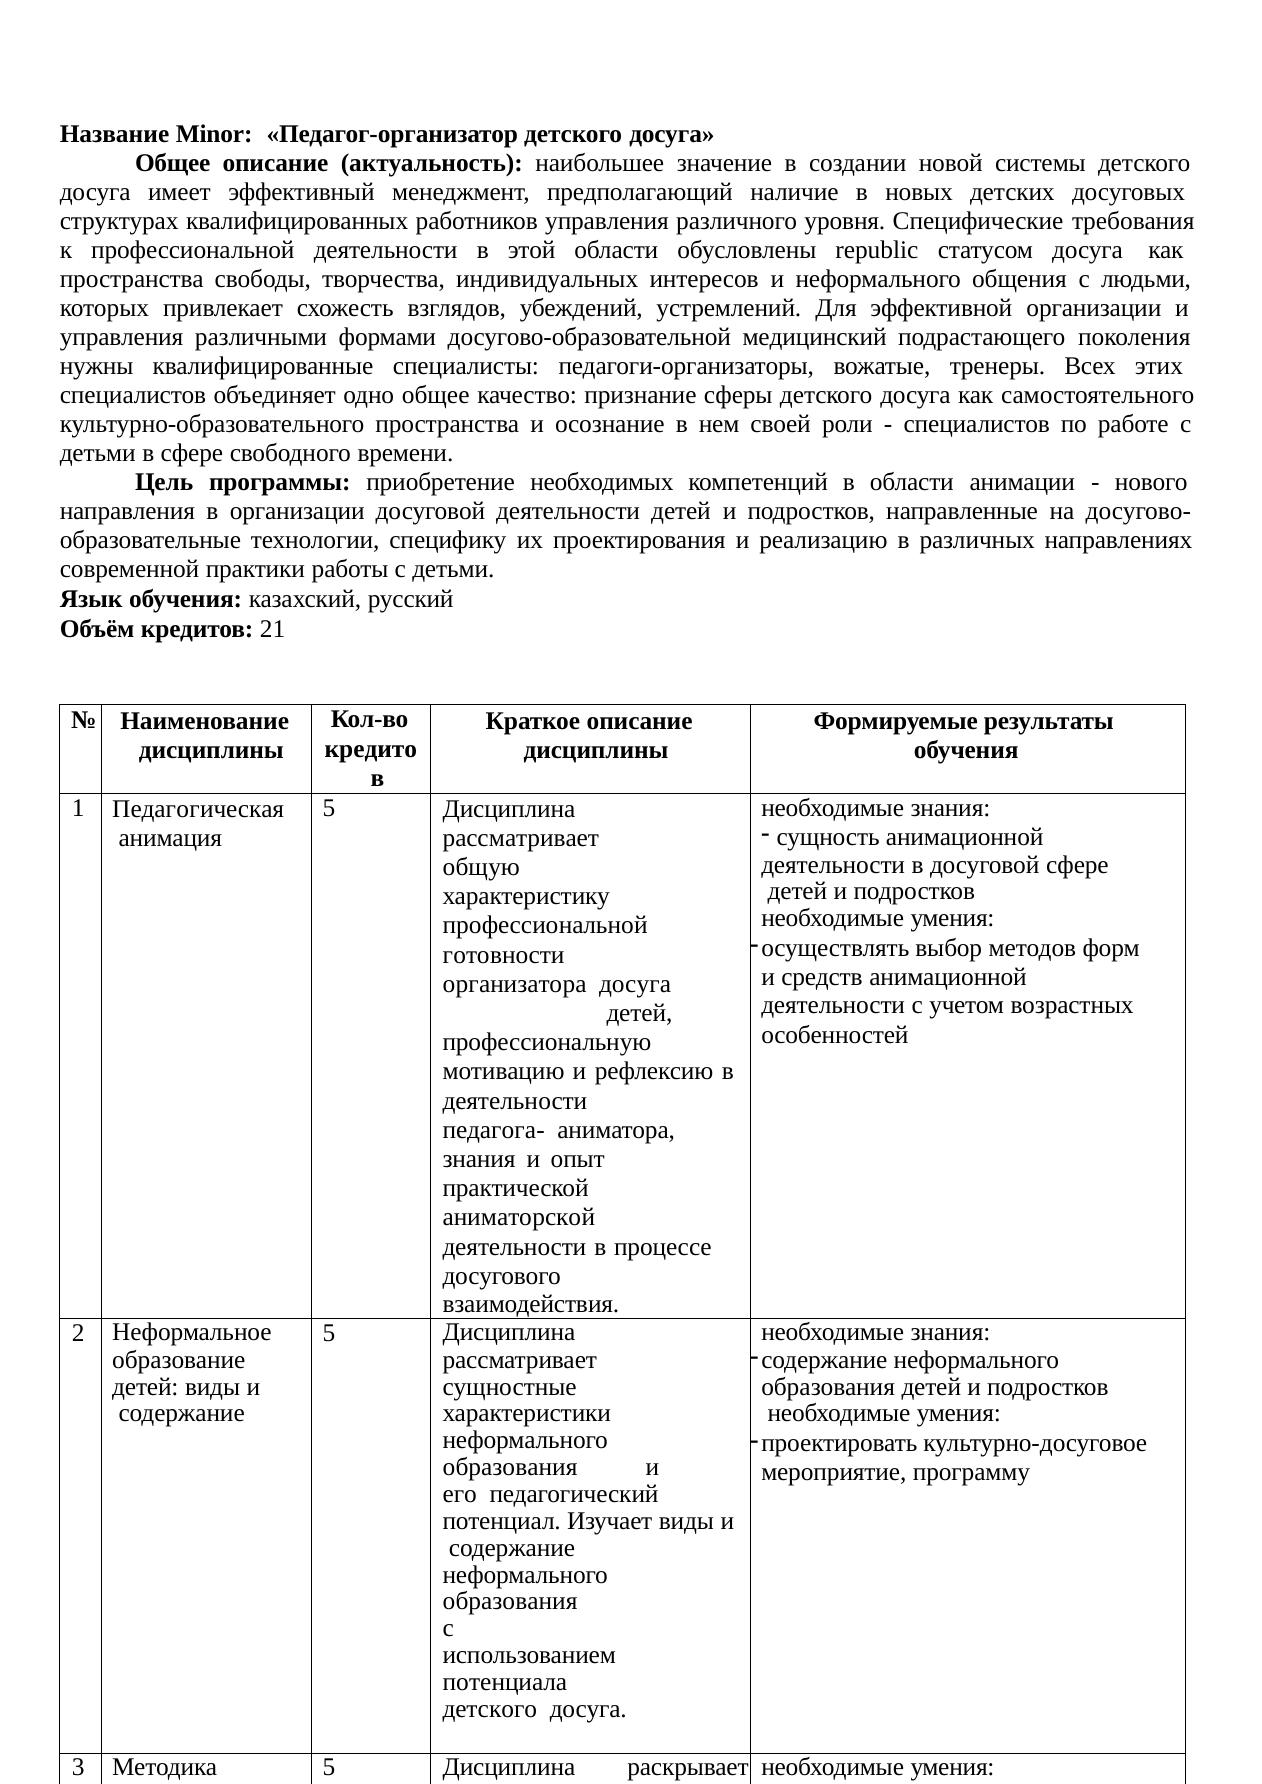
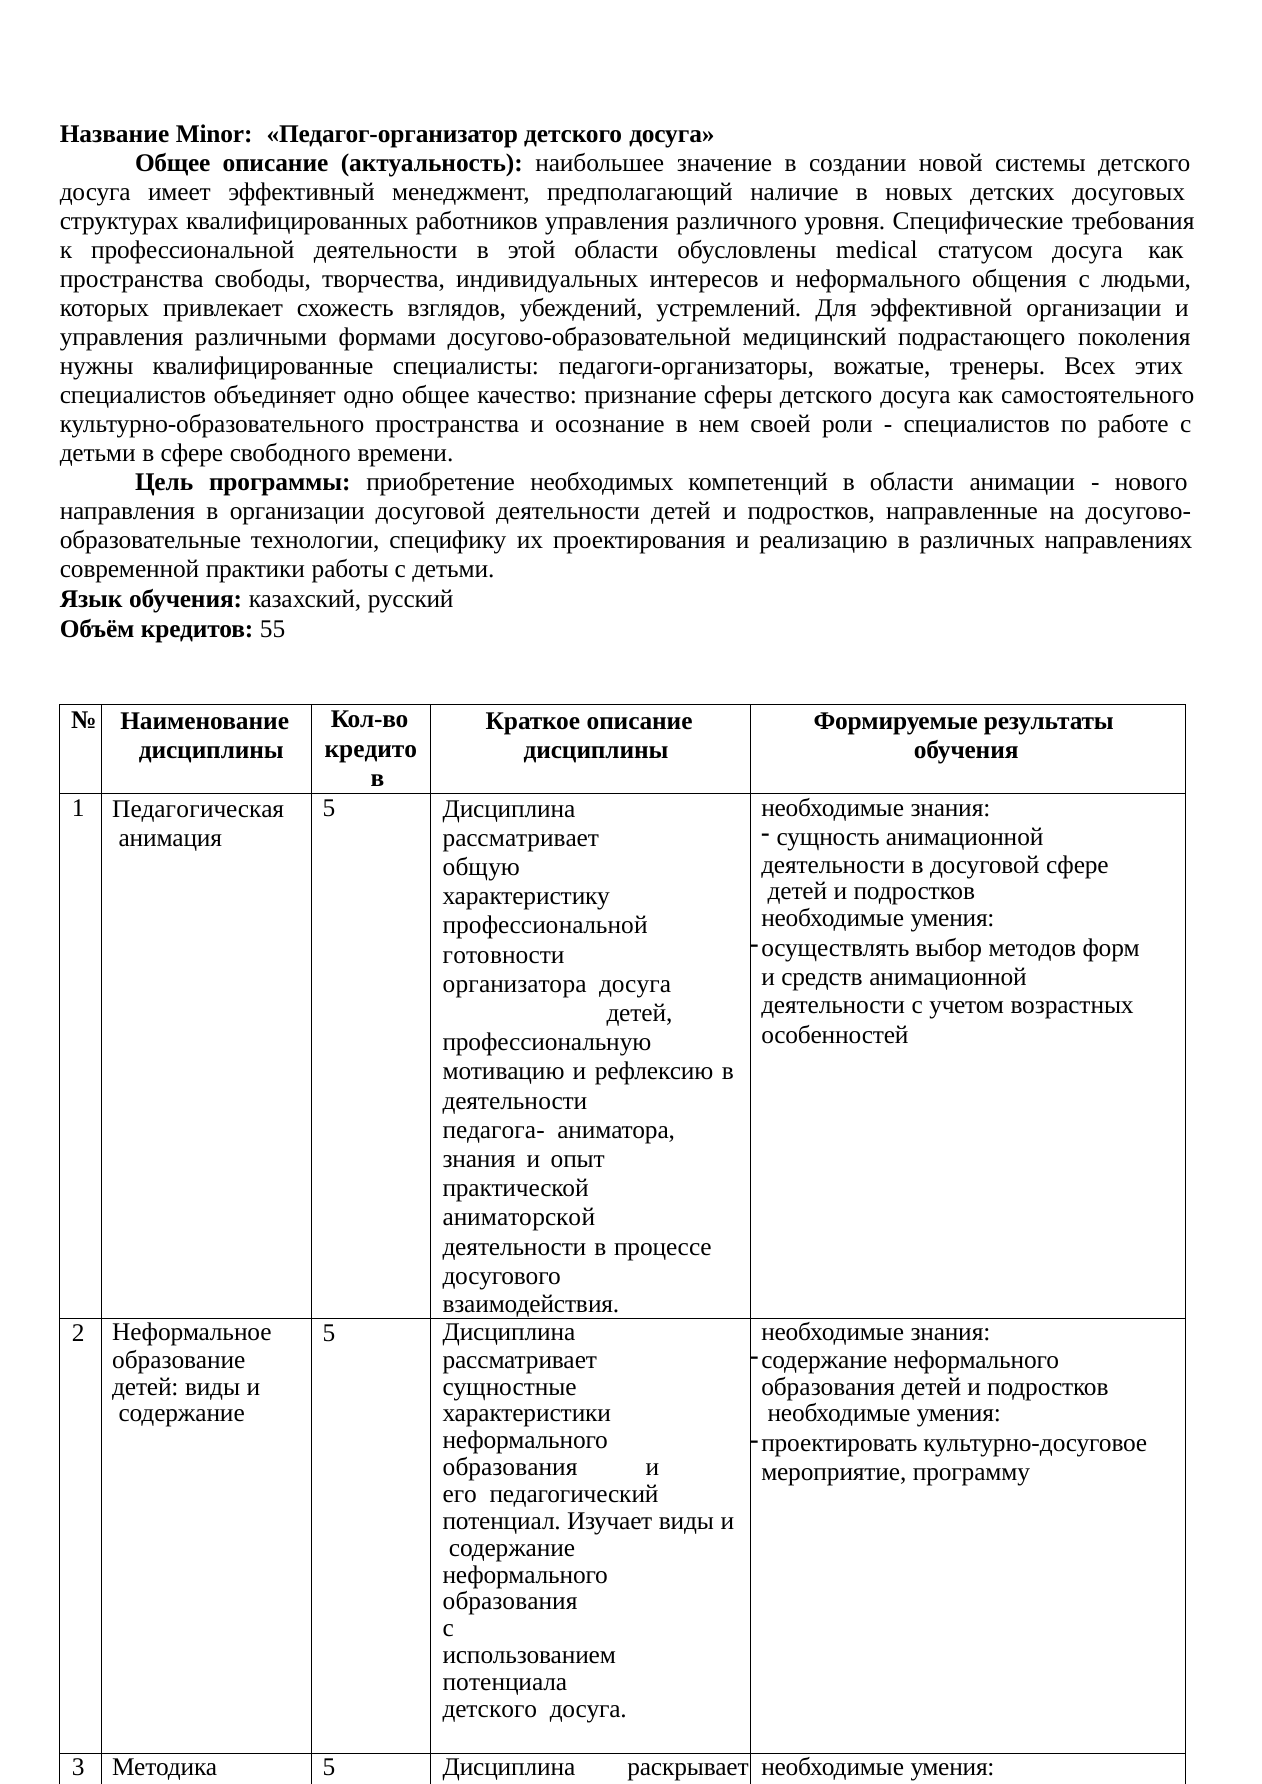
republic: republic -> medical (877, 250)
21: 21 -> 55 (273, 628)
